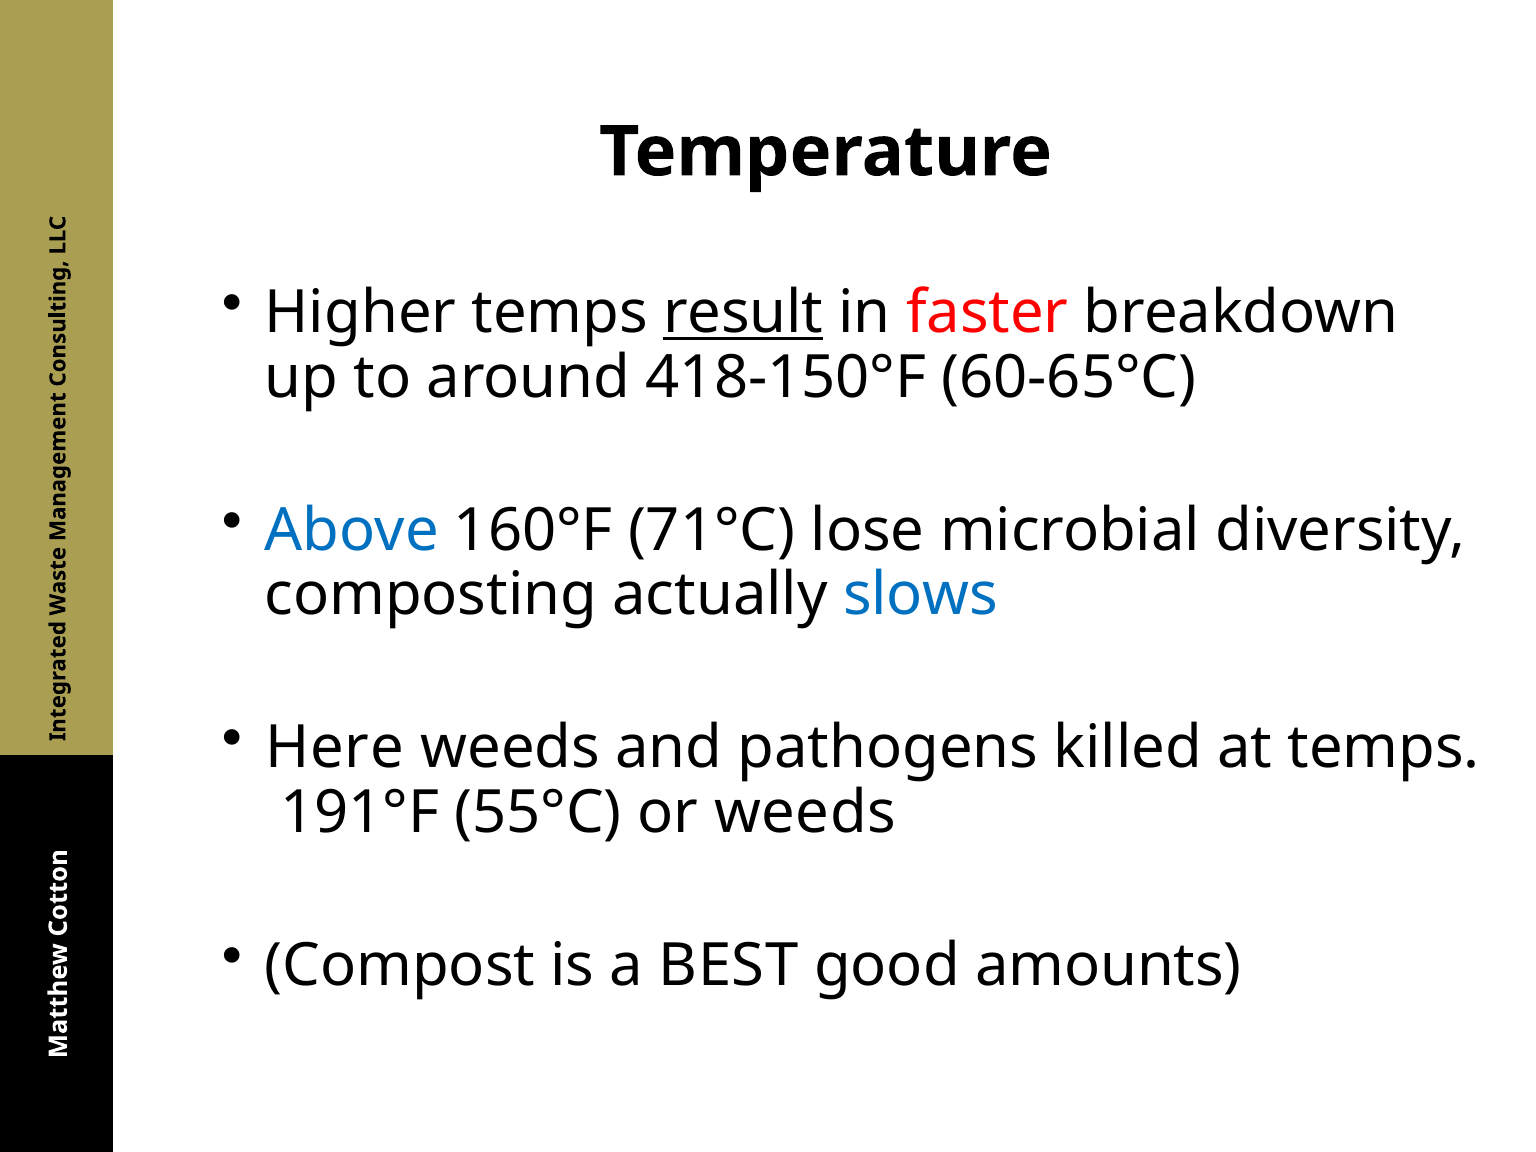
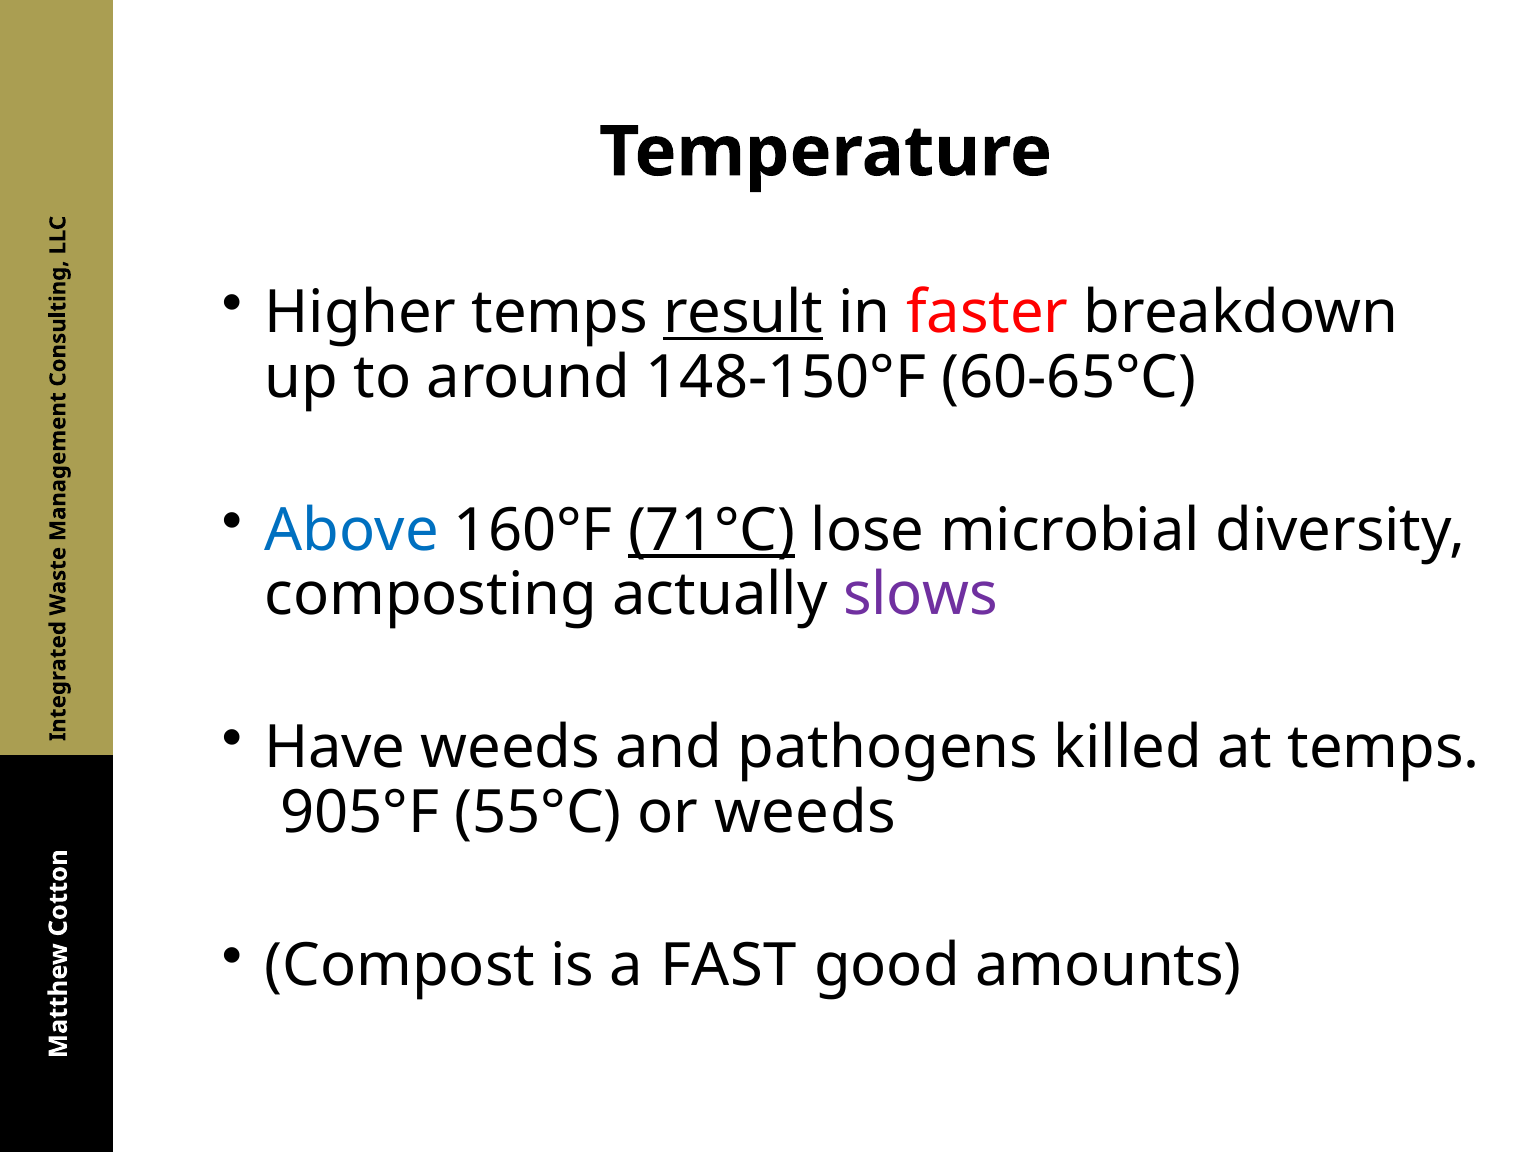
418-150°F: 418-150°F -> 148-150°F (786, 377)
71°C underline: none -> present (712, 530)
slows colour: blue -> purple (921, 595)
Here: Here -> Have (335, 748)
191°F: 191°F -> 905°F (360, 813)
BEST: BEST -> FAST (729, 965)
